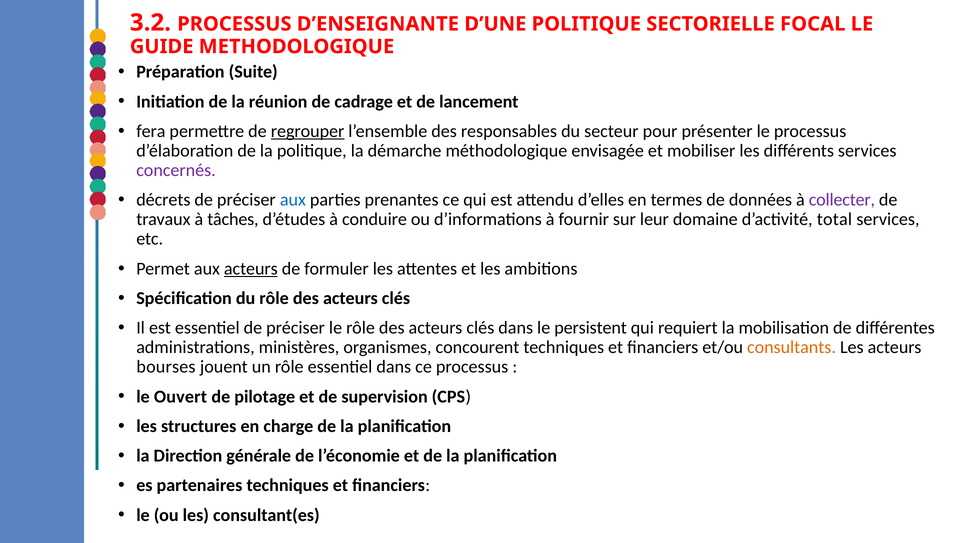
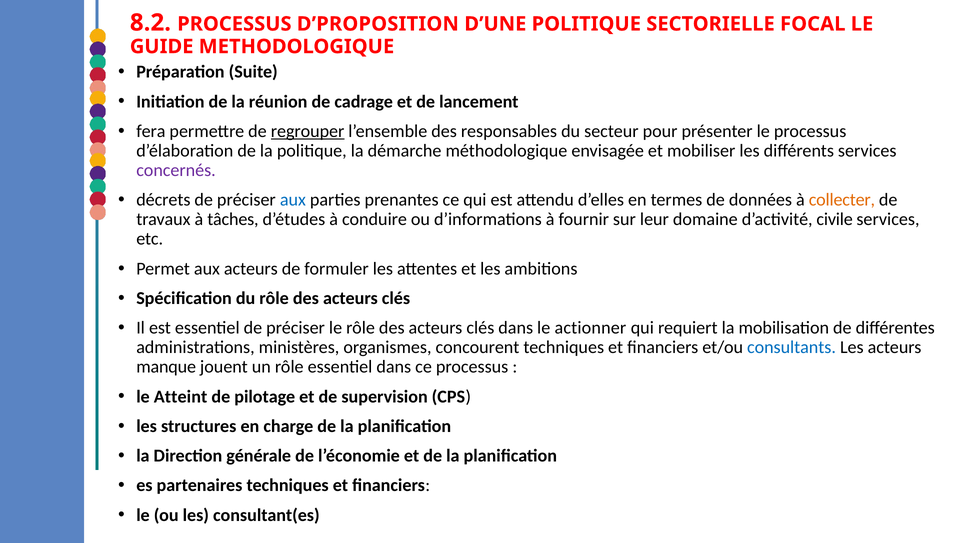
3.2: 3.2 -> 8.2 (150, 23)
D’ENSEIGNANTE: D’ENSEIGNANTE -> D’PROPOSITION (378, 24)
collecter colour: purple -> orange (842, 200)
total: total -> civile (835, 219)
acteurs underline: present -> none (251, 269)
persistent: persistent -> actionner (590, 328)
consultants colour: orange -> blue (791, 347)
bourses: bourses -> manque (166, 367)
Ouvert: Ouvert -> Atteint (181, 396)
